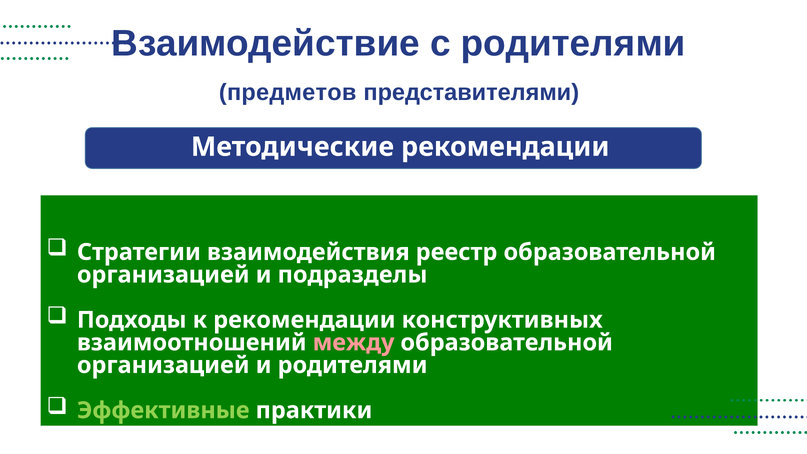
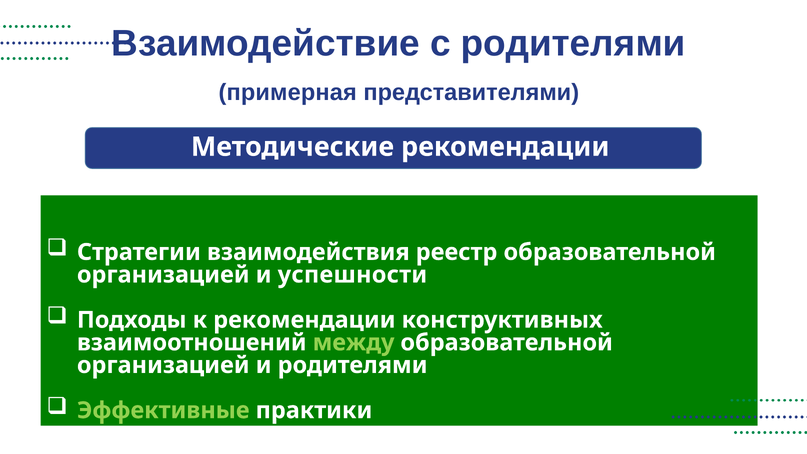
предметов: предметов -> примерная (288, 92)
подразделы: подразделы -> успешности (352, 275)
между colour: pink -> light green (354, 343)
